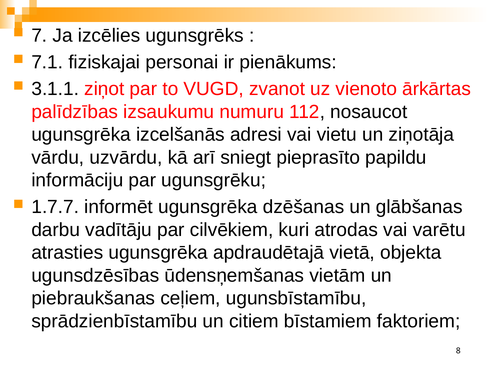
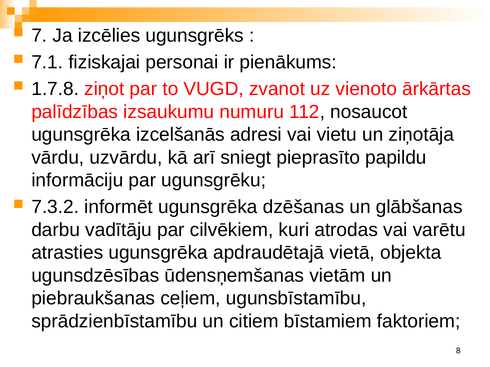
3.1.1: 3.1.1 -> 1.7.8 (55, 89)
1.7.7: 1.7.7 -> 7.3.2 (55, 207)
